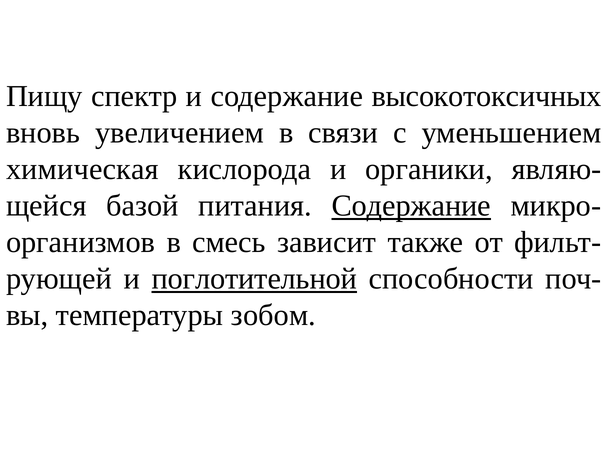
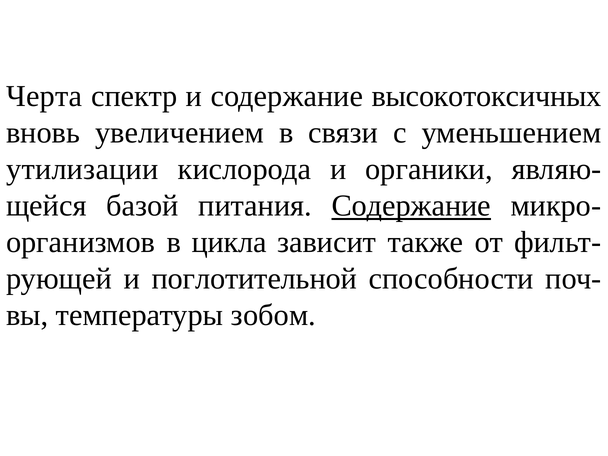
Пищу: Пищу -> Черта (44, 96)
химическая: химическая -> утилизации (82, 169)
смесь: смесь -> цикла (229, 242)
поглотительной underline: present -> none (254, 279)
